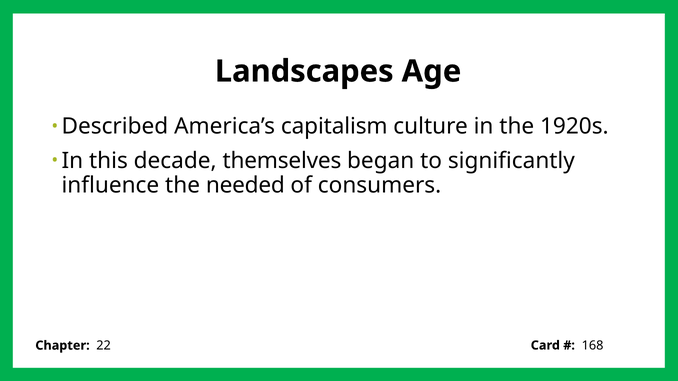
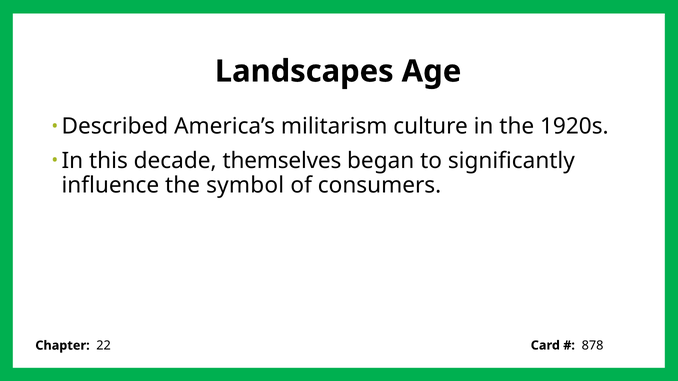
capitalism: capitalism -> militarism (334, 126)
needed: needed -> symbol (245, 185)
168: 168 -> 878 (593, 346)
